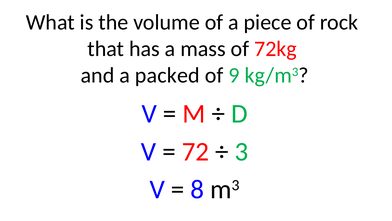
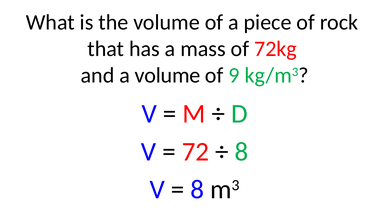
a packed: packed -> volume (168, 75)
3: 3 -> 8 (242, 151)
